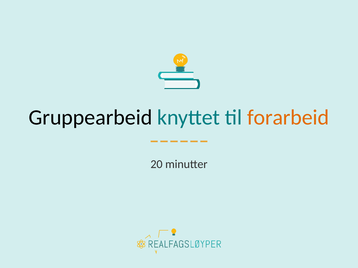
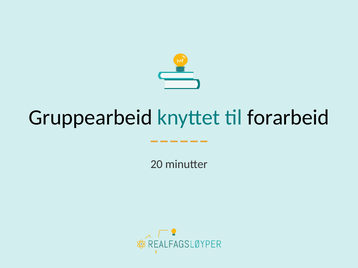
forarbeid colour: orange -> black (288, 118)
